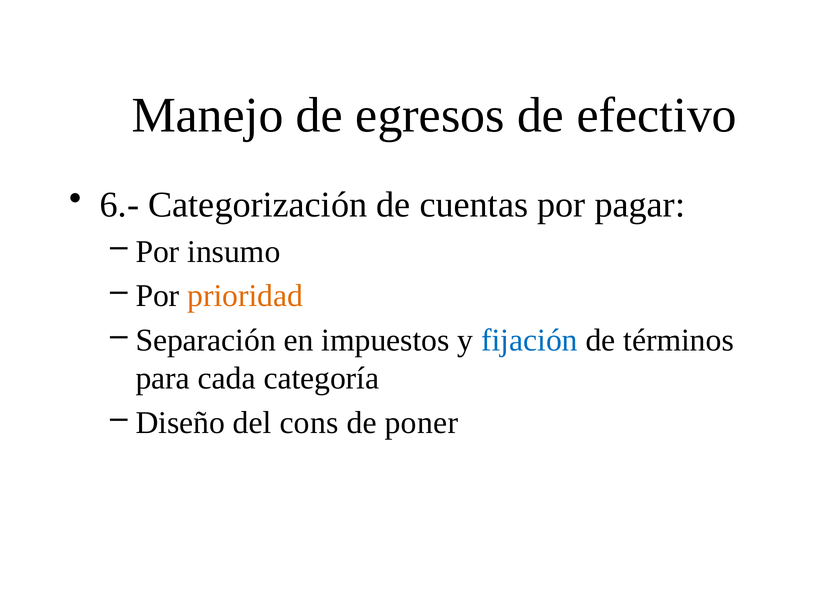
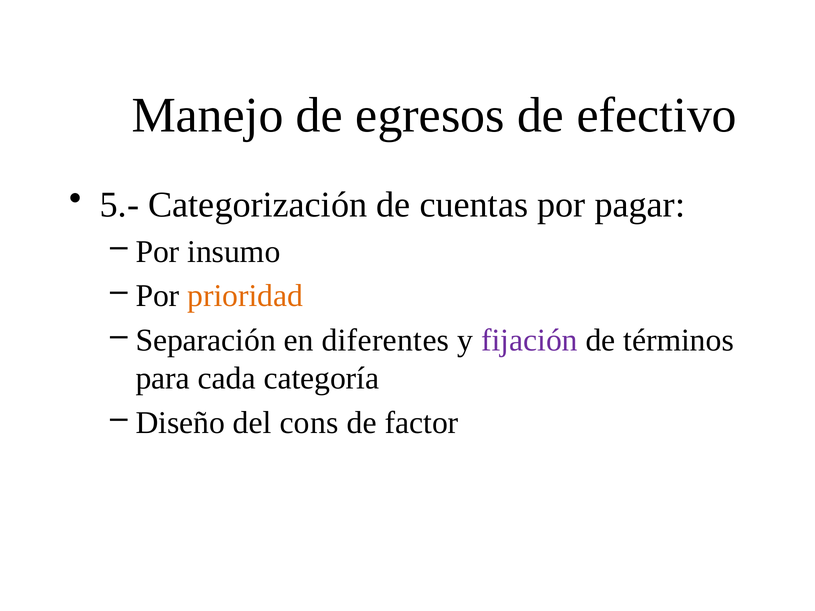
6.-: 6.- -> 5.- (119, 205)
impuestos: impuestos -> diferentes (385, 341)
fijación colour: blue -> purple (529, 341)
poner: poner -> factor (422, 423)
